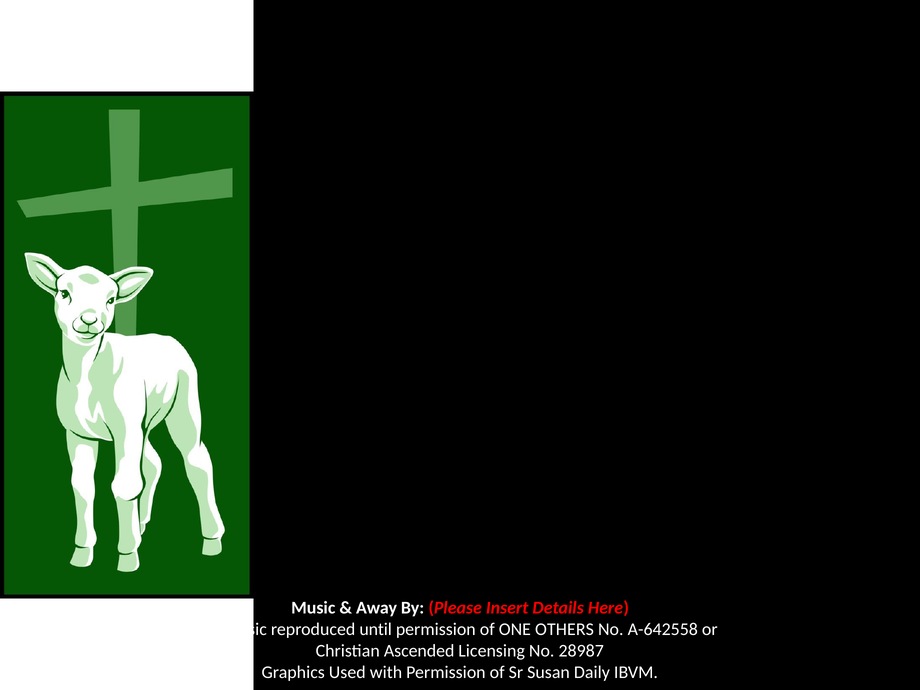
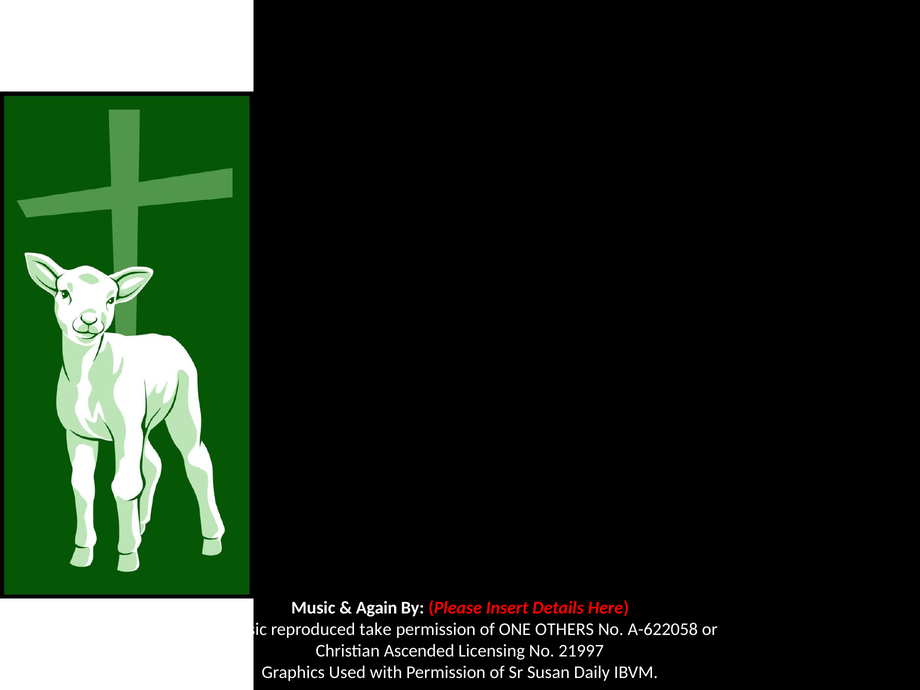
Away: Away -> Again (377, 608)
until: until -> take (376, 629)
A-642558: A-642558 -> A-622058 (663, 629)
28987: 28987 -> 21997 (581, 651)
